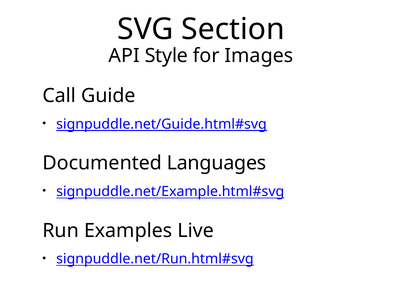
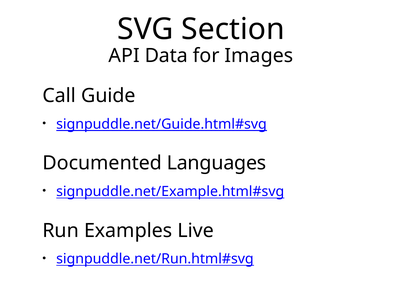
Style: Style -> Data (166, 56)
